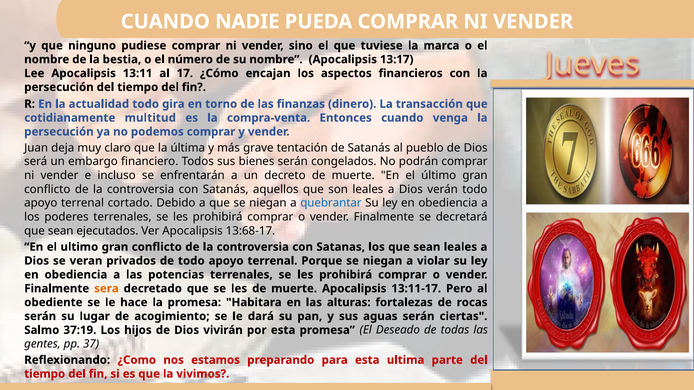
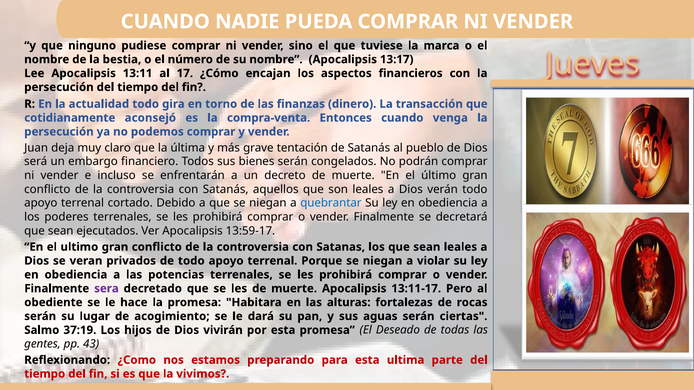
multitud: multitud -> aconsejó (150, 118)
13:68-17: 13:68-17 -> 13:59-17 (250, 231)
sera colour: orange -> purple (106, 289)
37: 37 -> 43 (91, 344)
